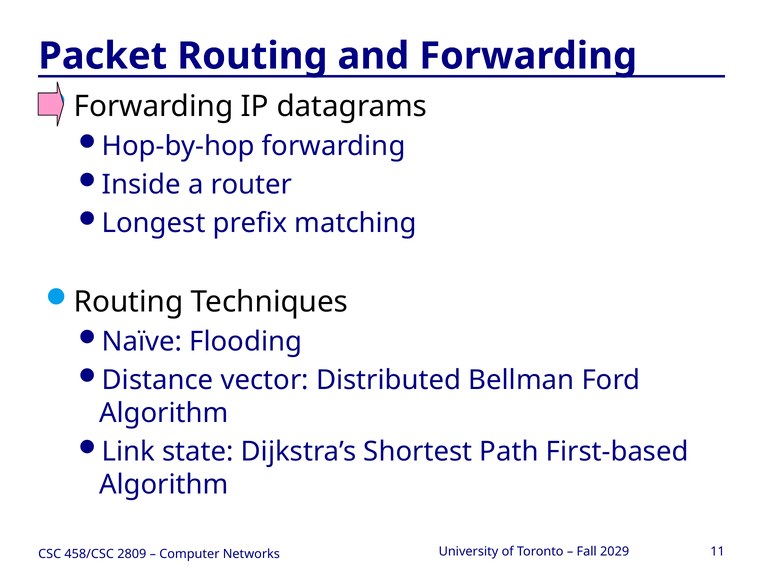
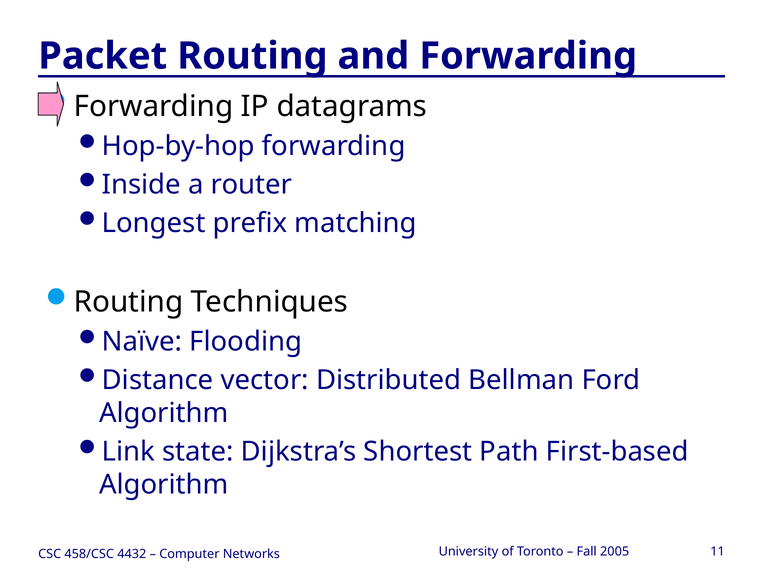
2029: 2029 -> 2005 (615, 552)
2809: 2809 -> 4432 (132, 554)
